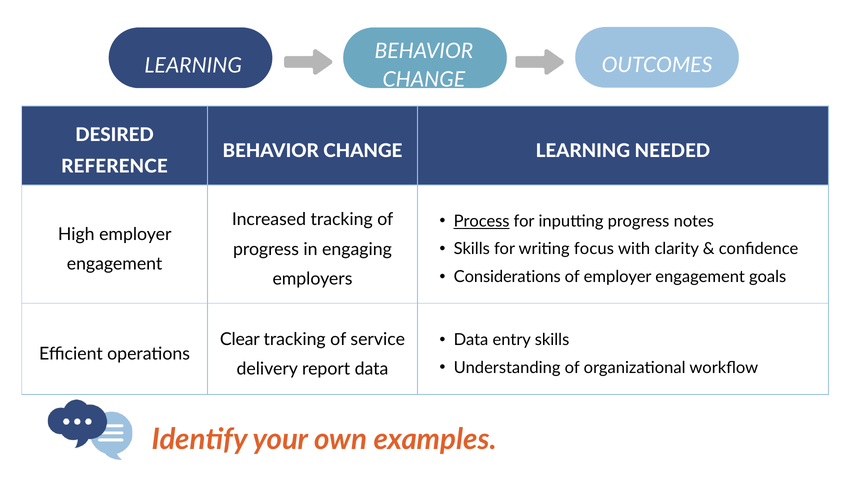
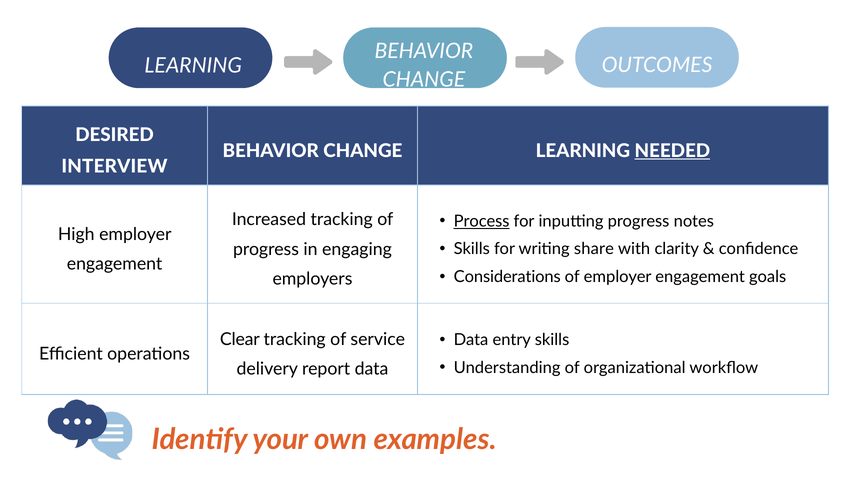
NEEDED underline: none -> present (672, 151)
REFERENCE: REFERENCE -> INTERVIEW (114, 167)
focus: focus -> share (594, 249)
